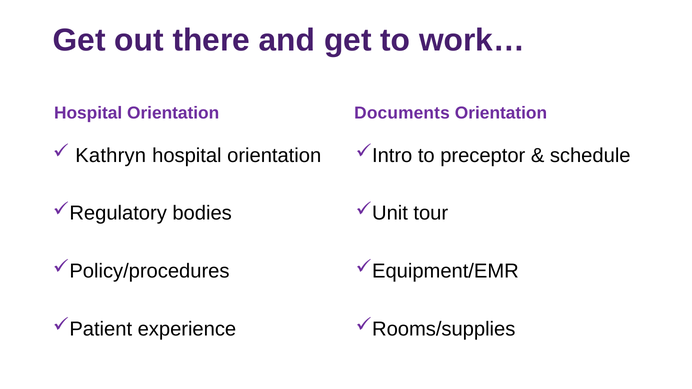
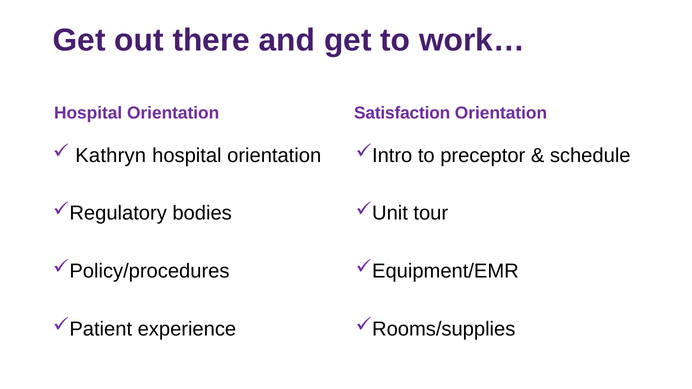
Documents: Documents -> Satisfaction (402, 113)
